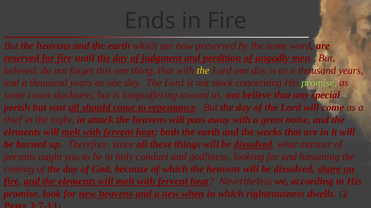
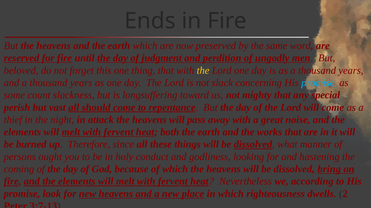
promise colour: light green -> light blue (319, 83)
believe: believe -> mighty (257, 95)
share: share -> bring (329, 170)
when: when -> place (193, 194)
